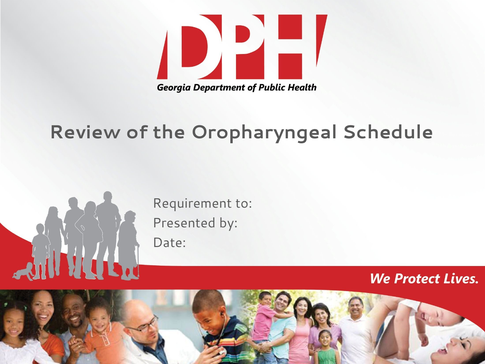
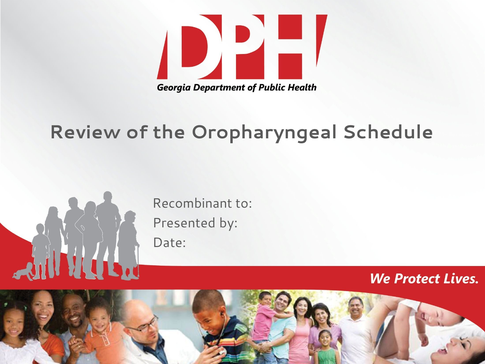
Requirement: Requirement -> Recombinant (192, 203)
